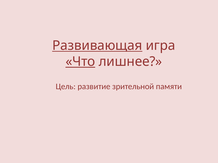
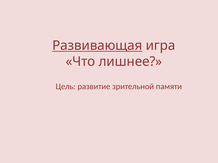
Что underline: present -> none (80, 62)
